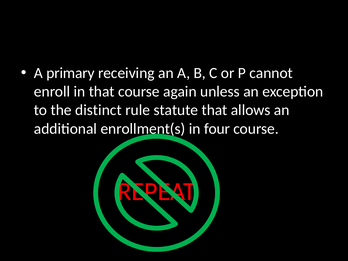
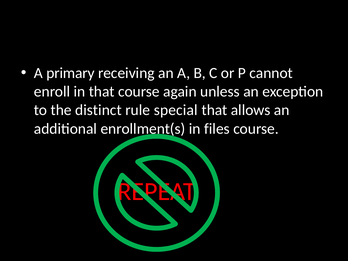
statute: statute -> special (176, 110)
four: four -> files (217, 129)
